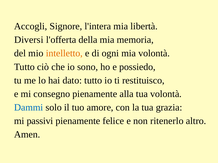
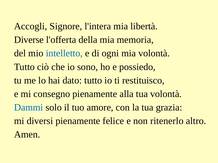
Diversi: Diversi -> Diverse (29, 40)
intelletto colour: orange -> blue (64, 53)
passivi: passivi -> diversi (40, 121)
